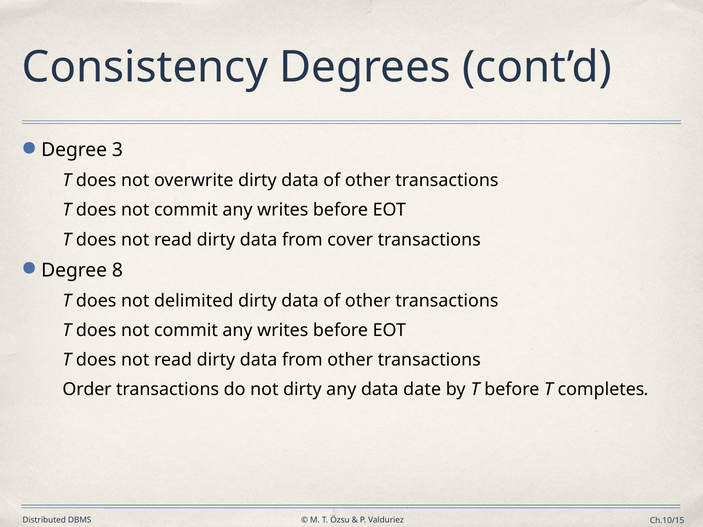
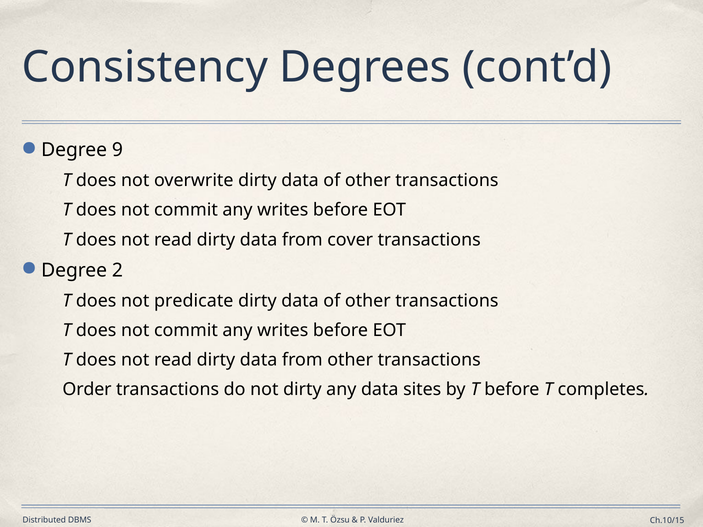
3: 3 -> 9 (117, 150)
8: 8 -> 2 (117, 270)
delimited: delimited -> predicate (194, 301)
date: date -> sites (422, 390)
